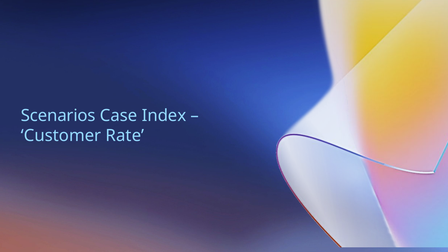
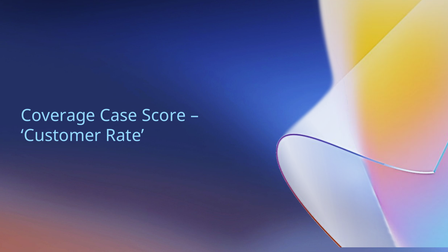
Scenarios: Scenarios -> Coverage (58, 116)
Index: Index -> Score (164, 116)
